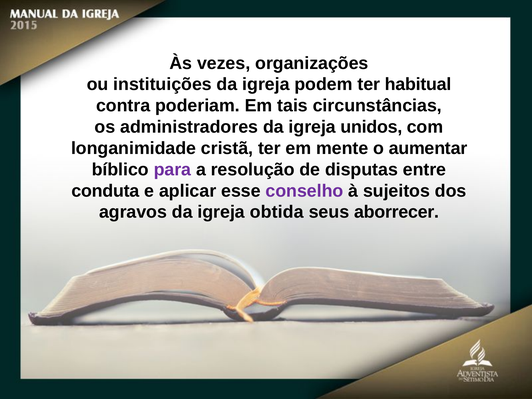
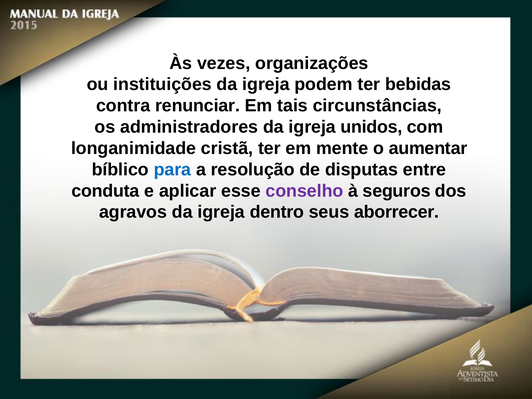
habitual: habitual -> bebidas (418, 84)
poderiam: poderiam -> renunciar (198, 106)
para colour: purple -> blue (172, 170)
sujeitos: sujeitos -> seguros (397, 191)
obtida: obtida -> dentro (277, 212)
